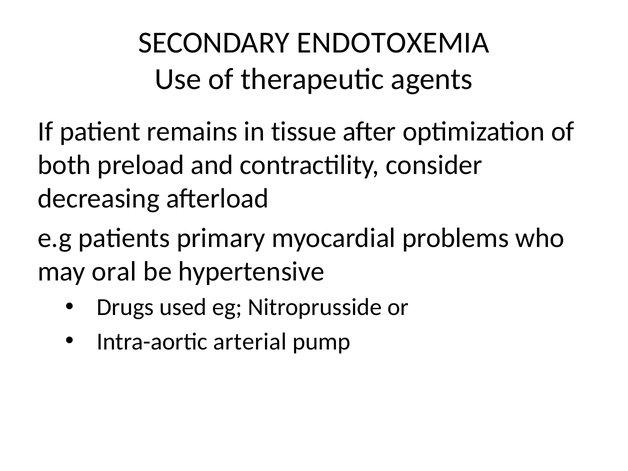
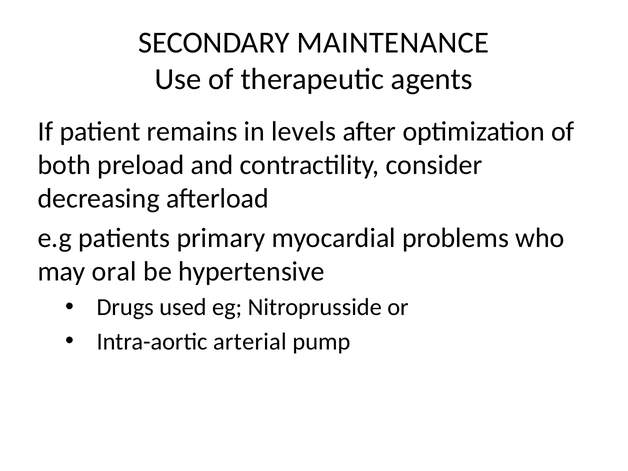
ENDOTOXEMIA: ENDOTOXEMIA -> MAINTENANCE (393, 42)
tissue: tissue -> levels (304, 132)
